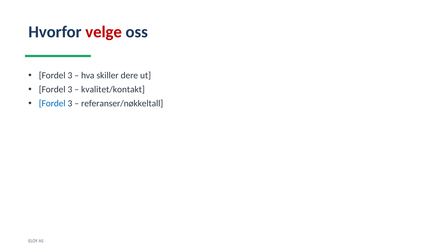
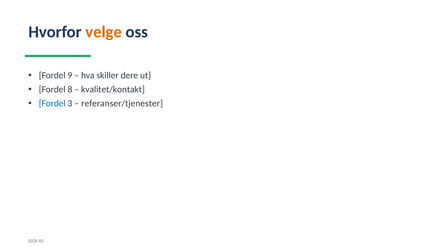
velge colour: red -> orange (104, 32)
3: 3 -> 9 (70, 76)
3: 3 -> 8 (70, 89)
referanser/nøkkeltall: referanser/nøkkeltall -> referanser/tjenester (122, 103)
